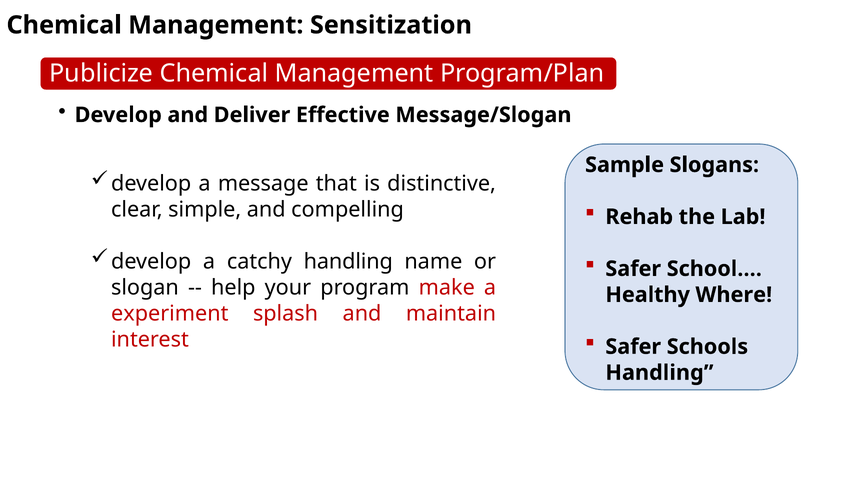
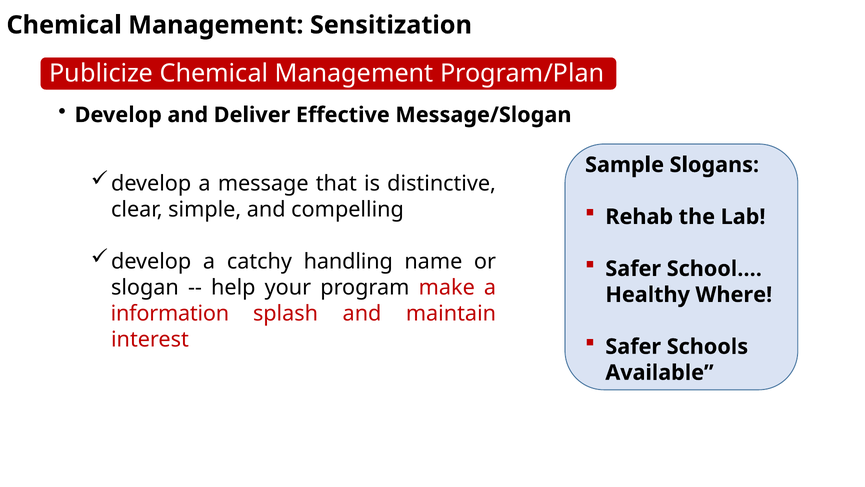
experiment: experiment -> information (170, 313)
Handling: Handling -> Available (659, 372)
